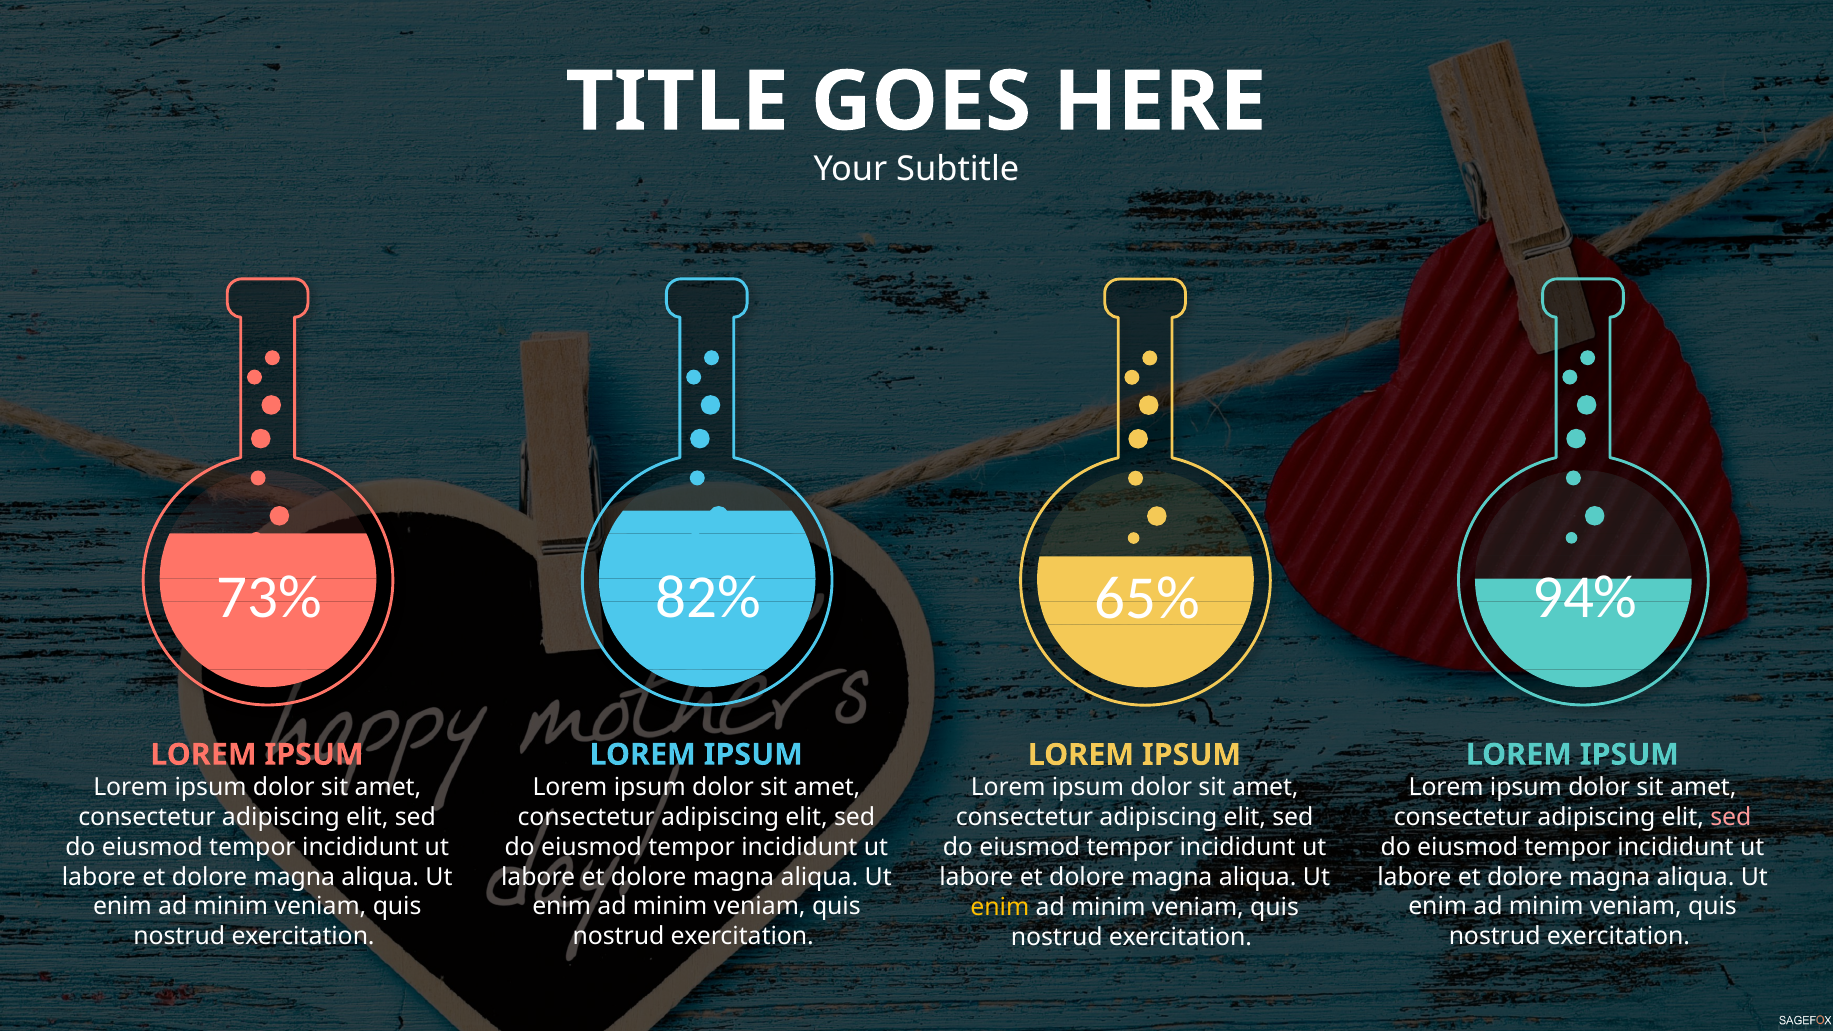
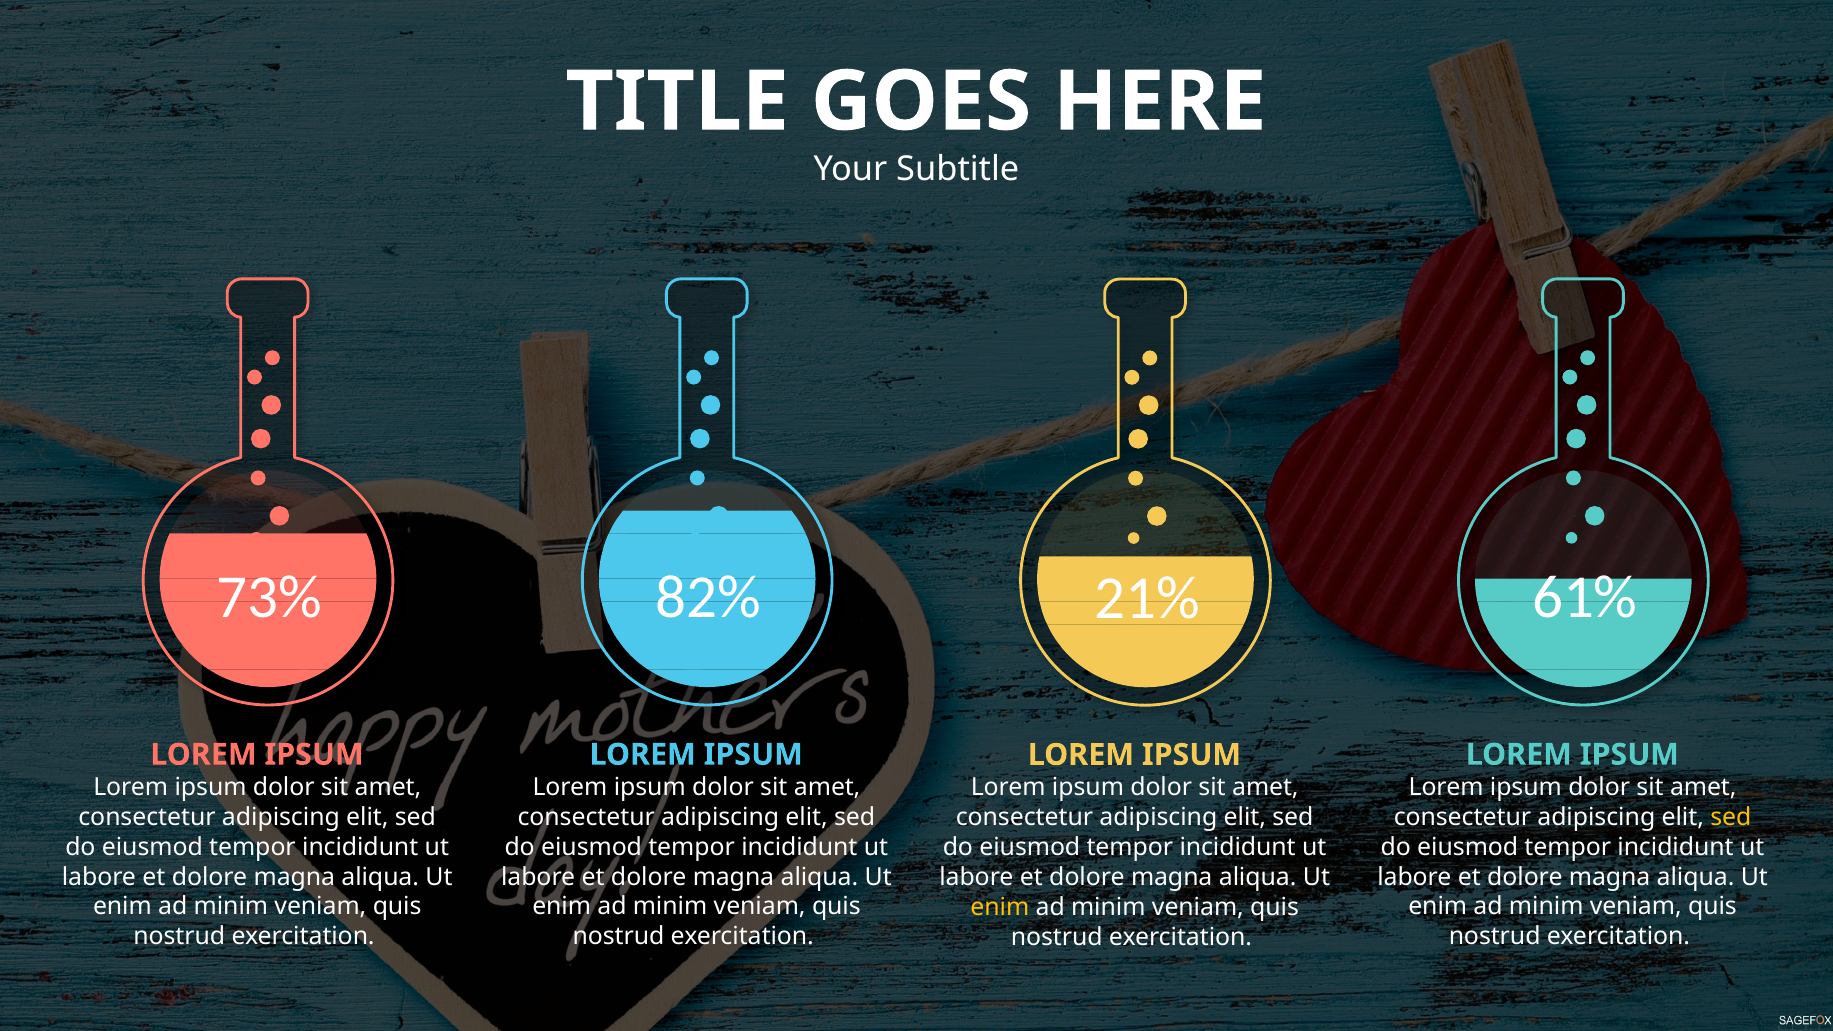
94%: 94% -> 61% (1585, 598)
65%: 65% -> 21% (1147, 598)
sed colour: pink -> yellow (1731, 817)
